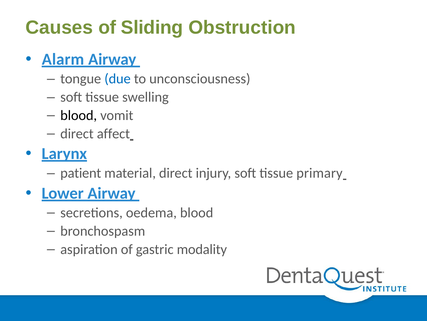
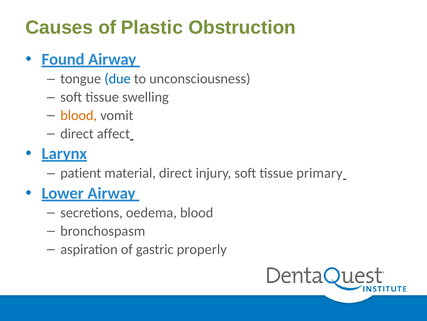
Sliding: Sliding -> Plastic (152, 28)
Alarm: Alarm -> Found (63, 59)
blood colour: black -> orange (79, 115)
modality: modality -> properly (202, 249)
